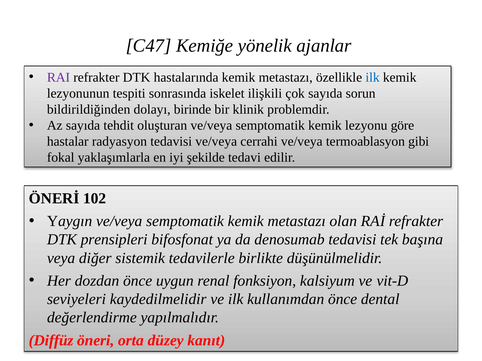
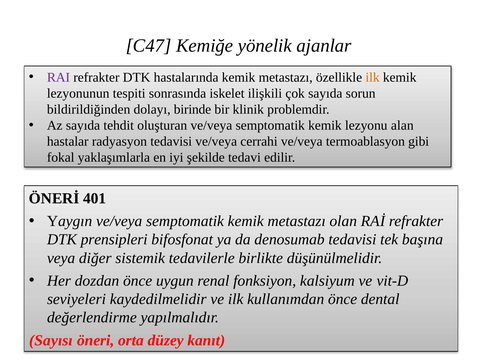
ilk colour: blue -> orange (373, 77)
göre: göre -> alan (402, 126)
102: 102 -> 401 (95, 199)
Diffüz: Diffüz -> Sayısı (51, 341)
